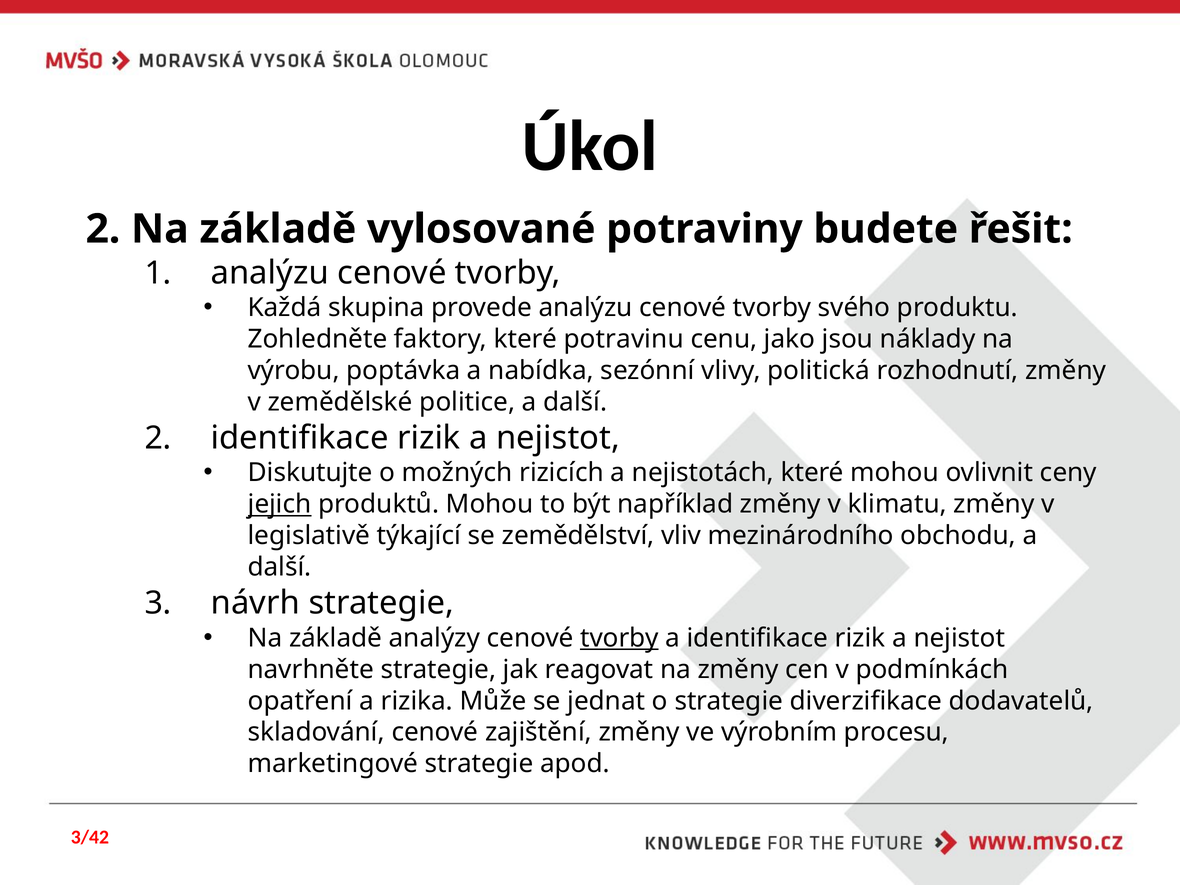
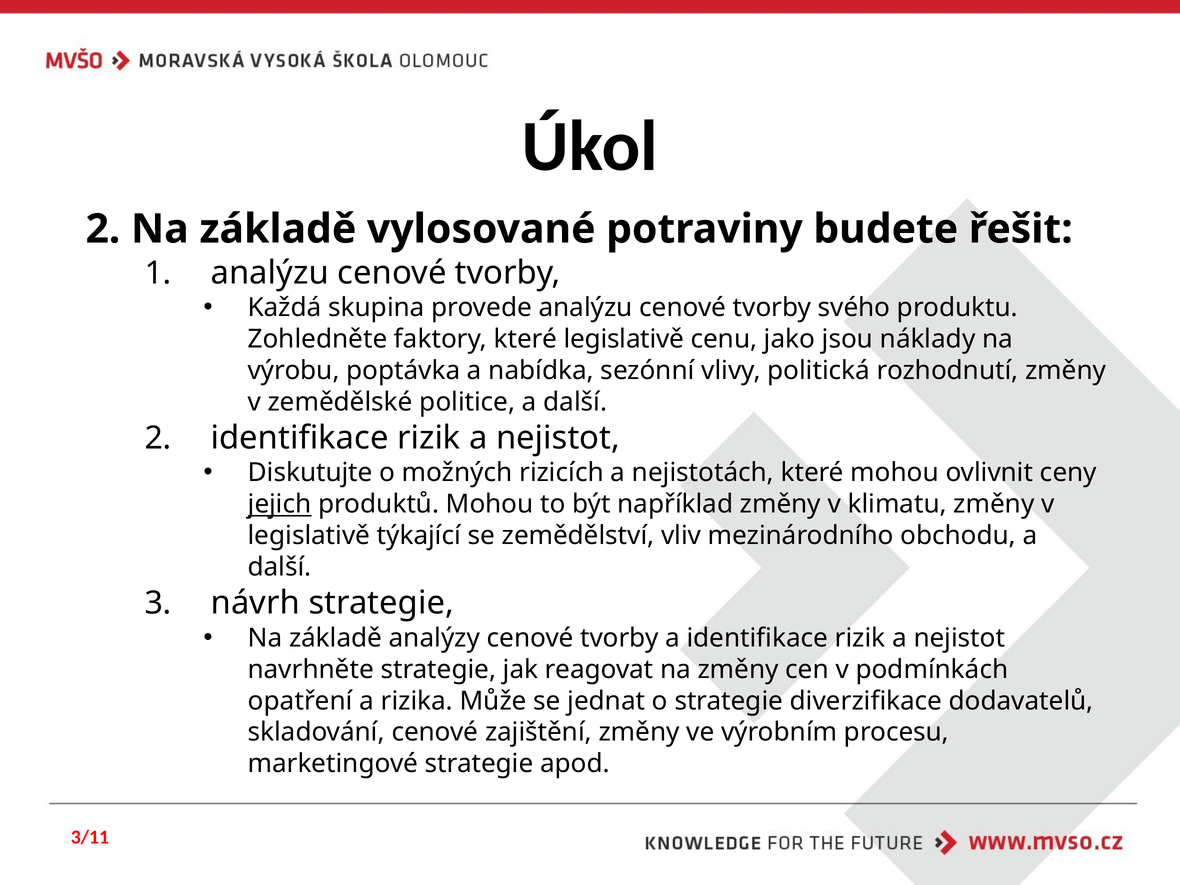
které potravinu: potravinu -> legislativě (624, 339)
tvorby underline: present -> none (619, 638)
3/42: 3/42 -> 3/11 (90, 837)
